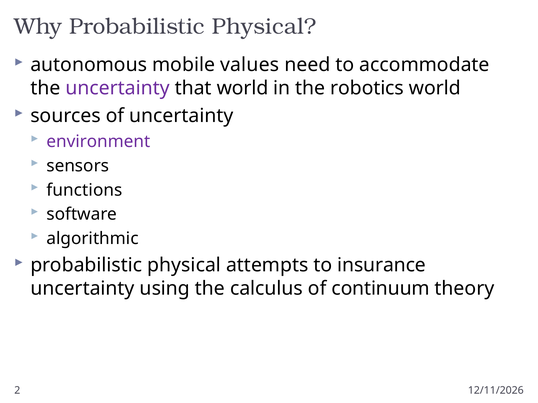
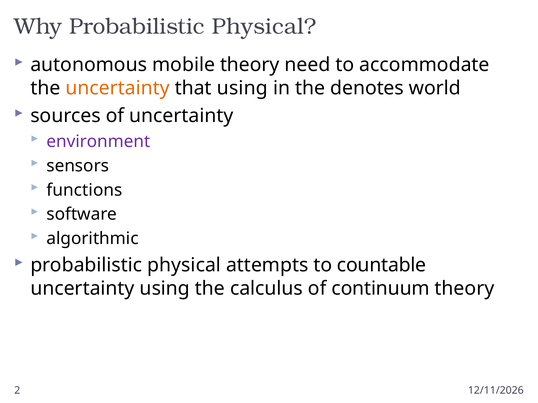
mobile values: values -> theory (250, 65)
uncertainty colour: purple -> orange (118, 88)
that world: world -> using (242, 88)
robotics: robotics -> denotes (367, 88)
insurance: insurance -> countable (382, 266)
